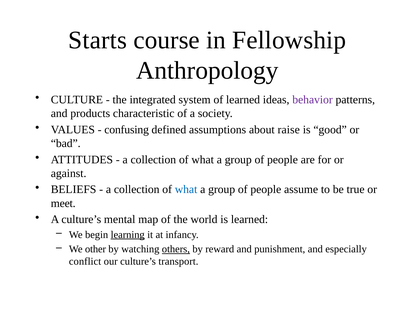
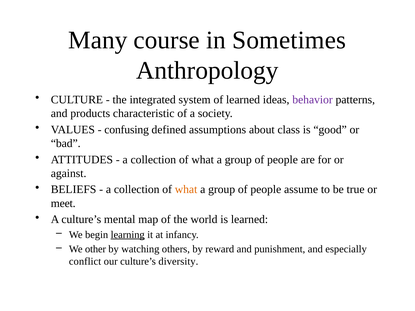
Starts: Starts -> Many (98, 40)
Fellowship: Fellowship -> Sometimes (289, 40)
raise: raise -> class (289, 130)
what colour: blue -> orange (186, 190)
others underline: present -> none (176, 249)
transport: transport -> diversity (178, 262)
